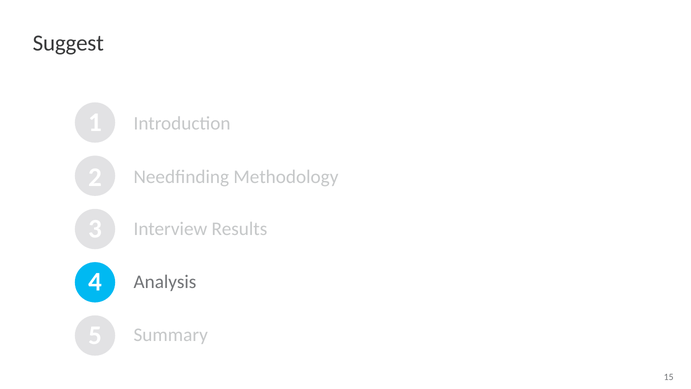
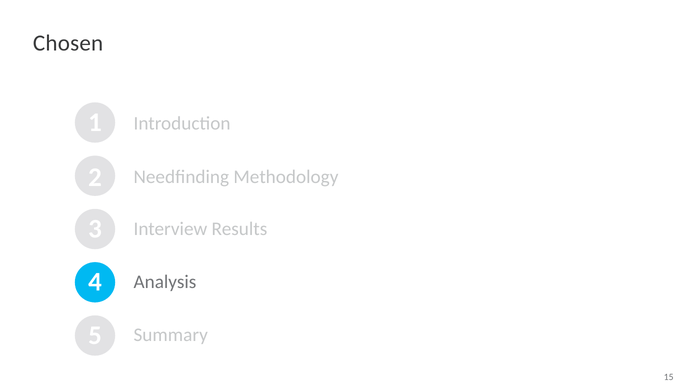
Suggest: Suggest -> Chosen (68, 43)
